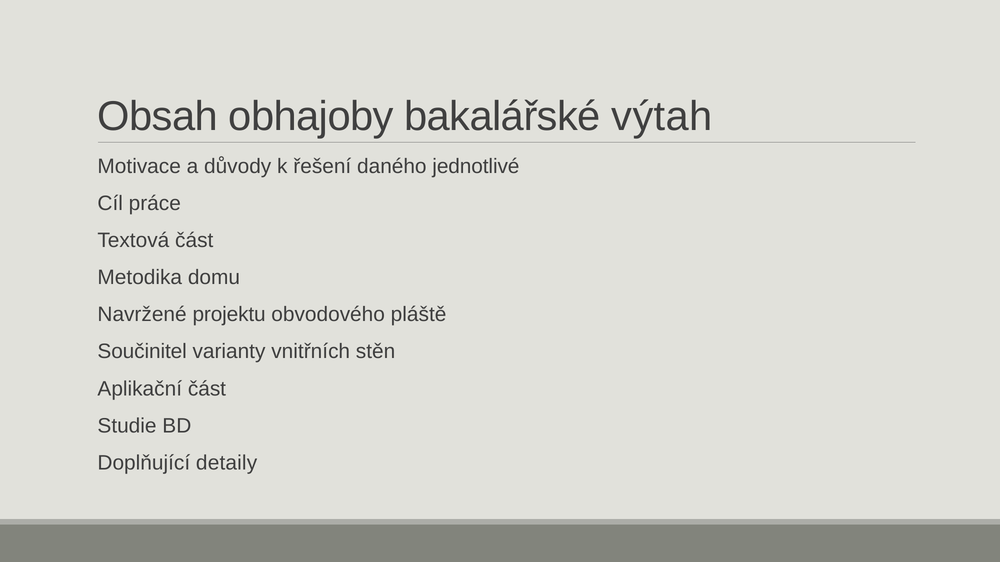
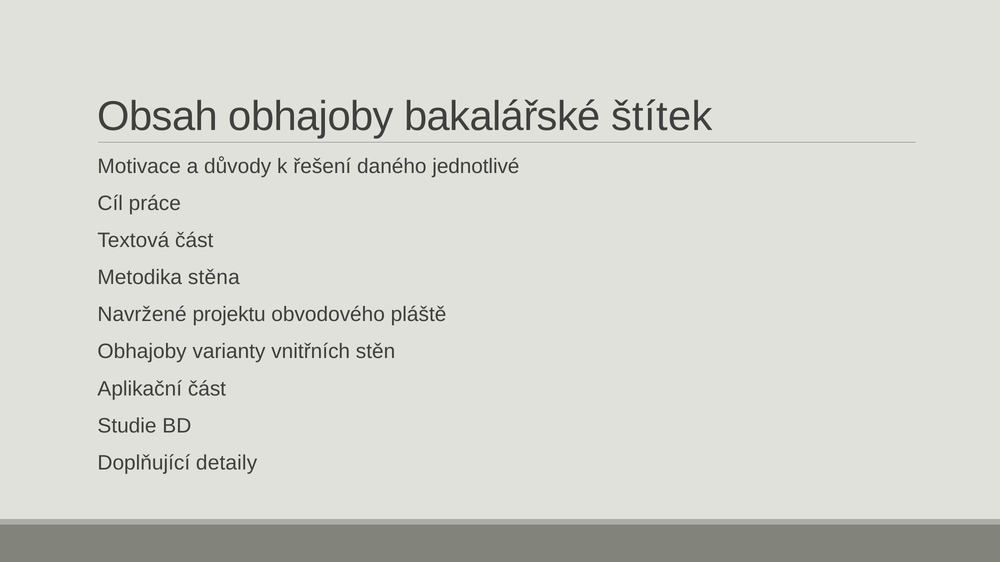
výtah: výtah -> štítek (662, 116)
domu: domu -> stěna (214, 278)
Součinitel: Součinitel -> Obhajoby (142, 352)
